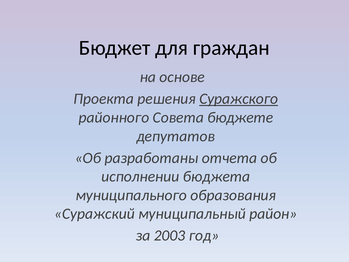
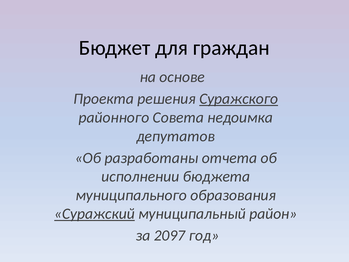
бюджете: бюджете -> недоимка (240, 117)
Суражский underline: none -> present (95, 214)
2003: 2003 -> 2097 (170, 235)
